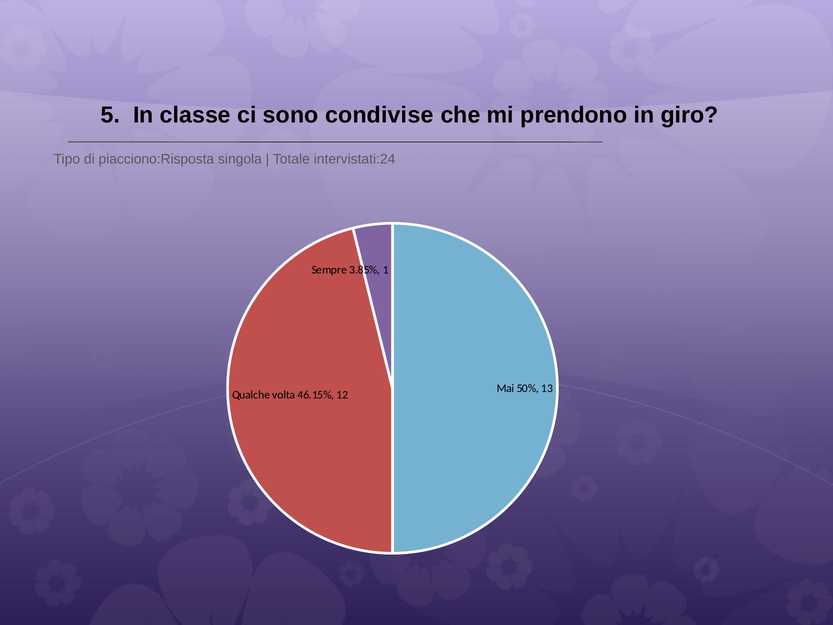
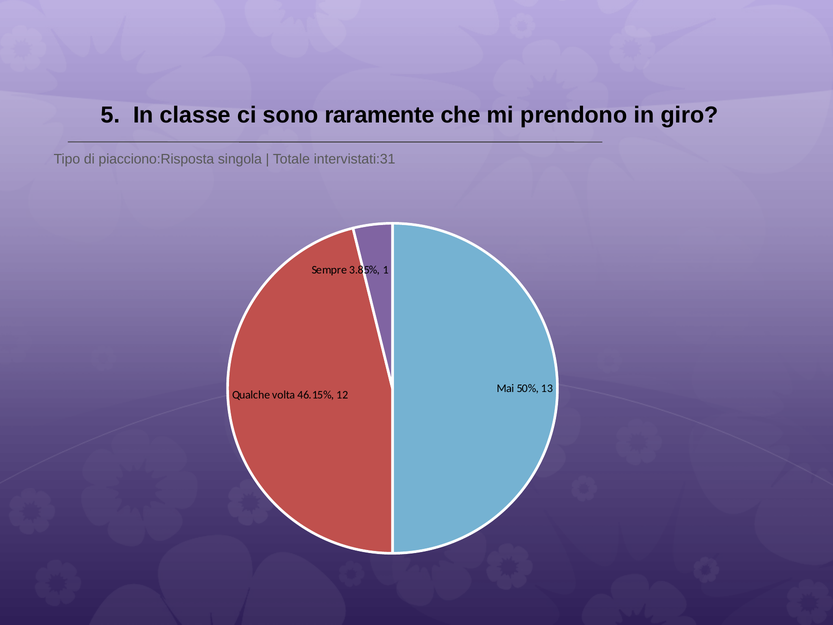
condivise: condivise -> raramente (380, 115)
intervistati:24: intervistati:24 -> intervistati:31 (355, 159)
